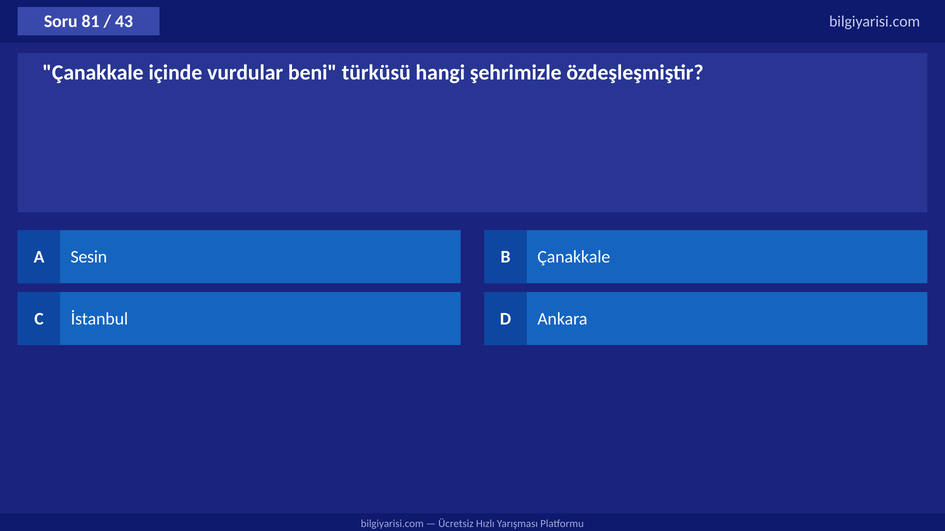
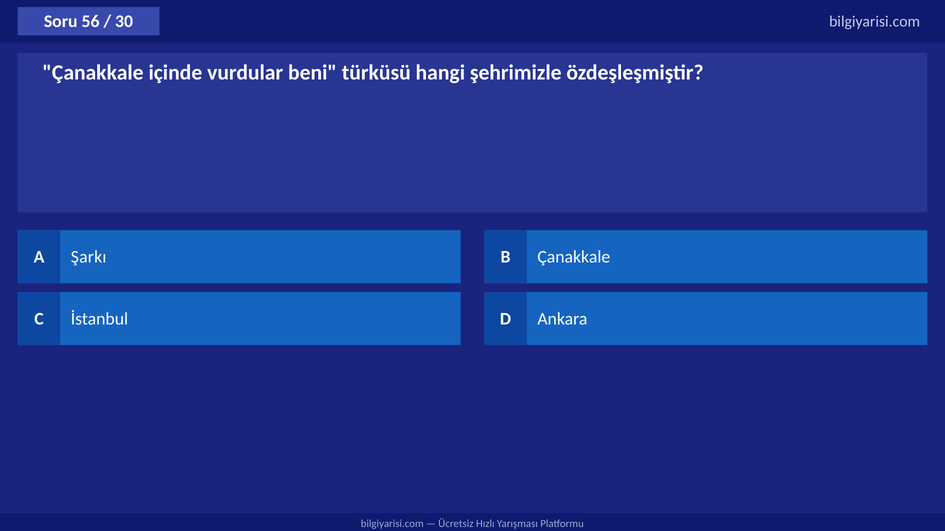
81: 81 -> 56 (91, 22)
43: 43 -> 30 (124, 22)
Sesin: Sesin -> Şarkı (89, 257)
